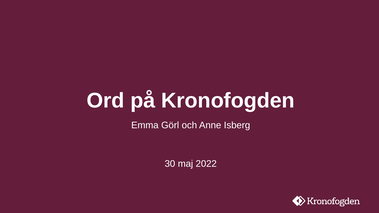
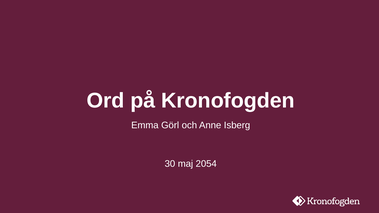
2022: 2022 -> 2054 (206, 164)
